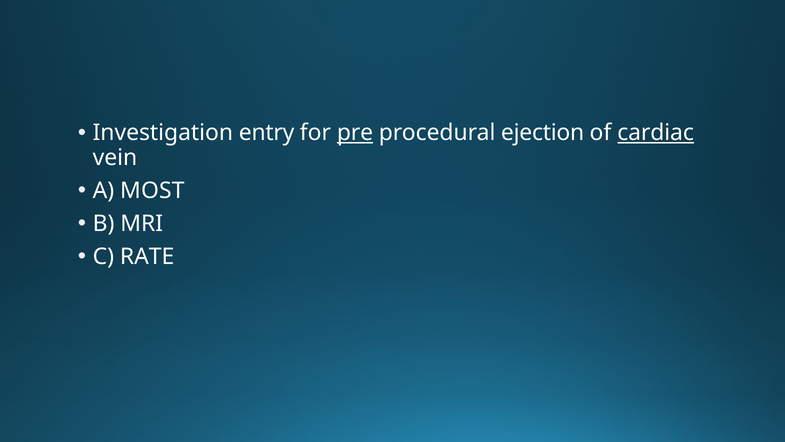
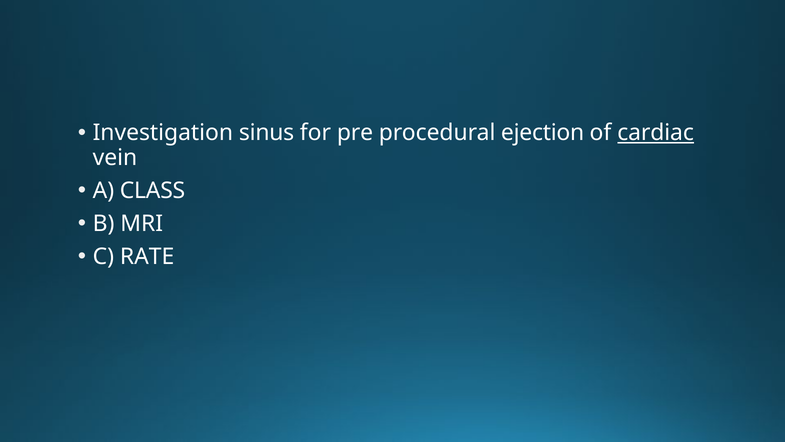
entry: entry -> sinus (267, 133)
pre underline: present -> none (355, 133)
MOST: MOST -> CLASS (153, 190)
